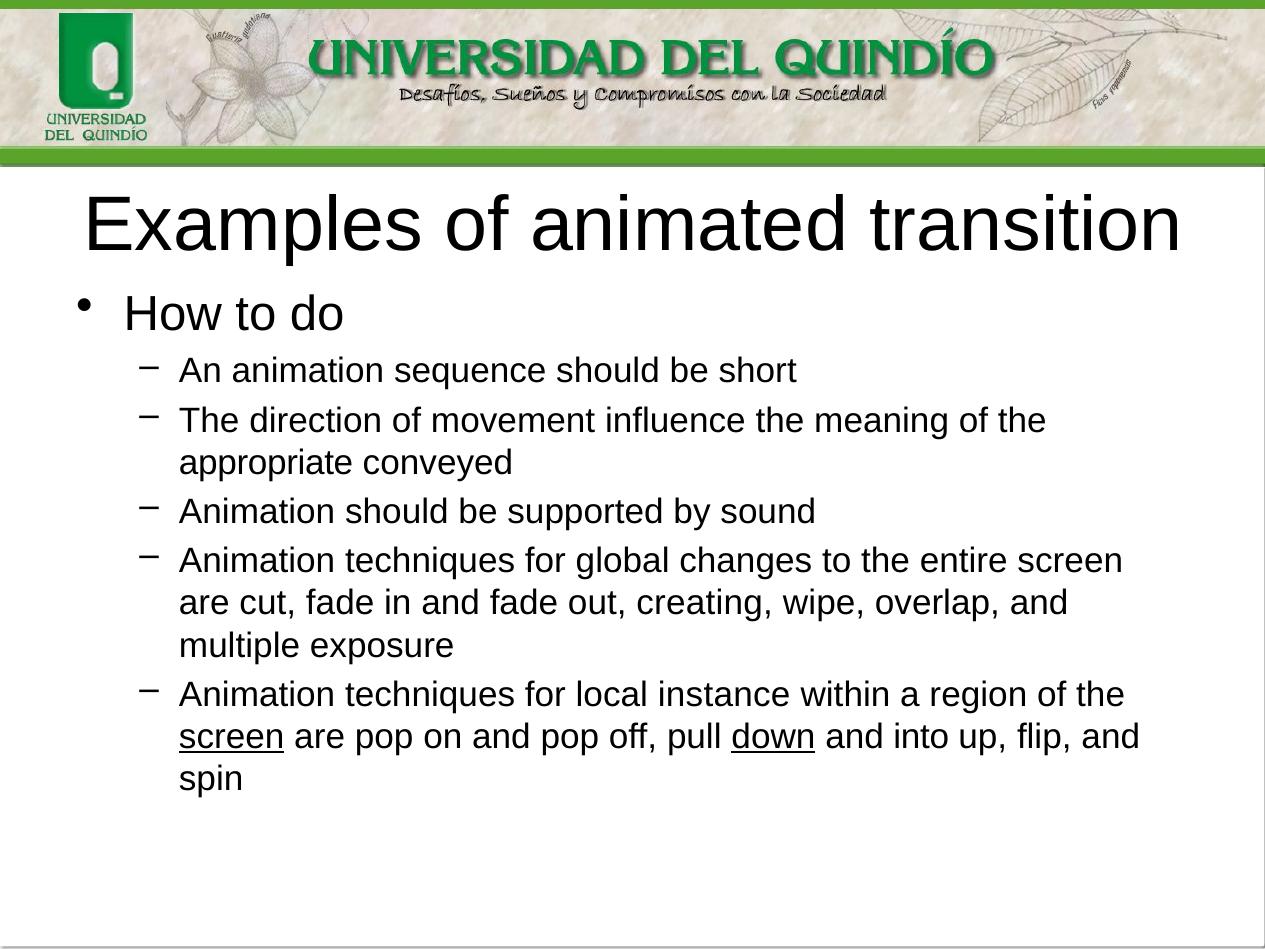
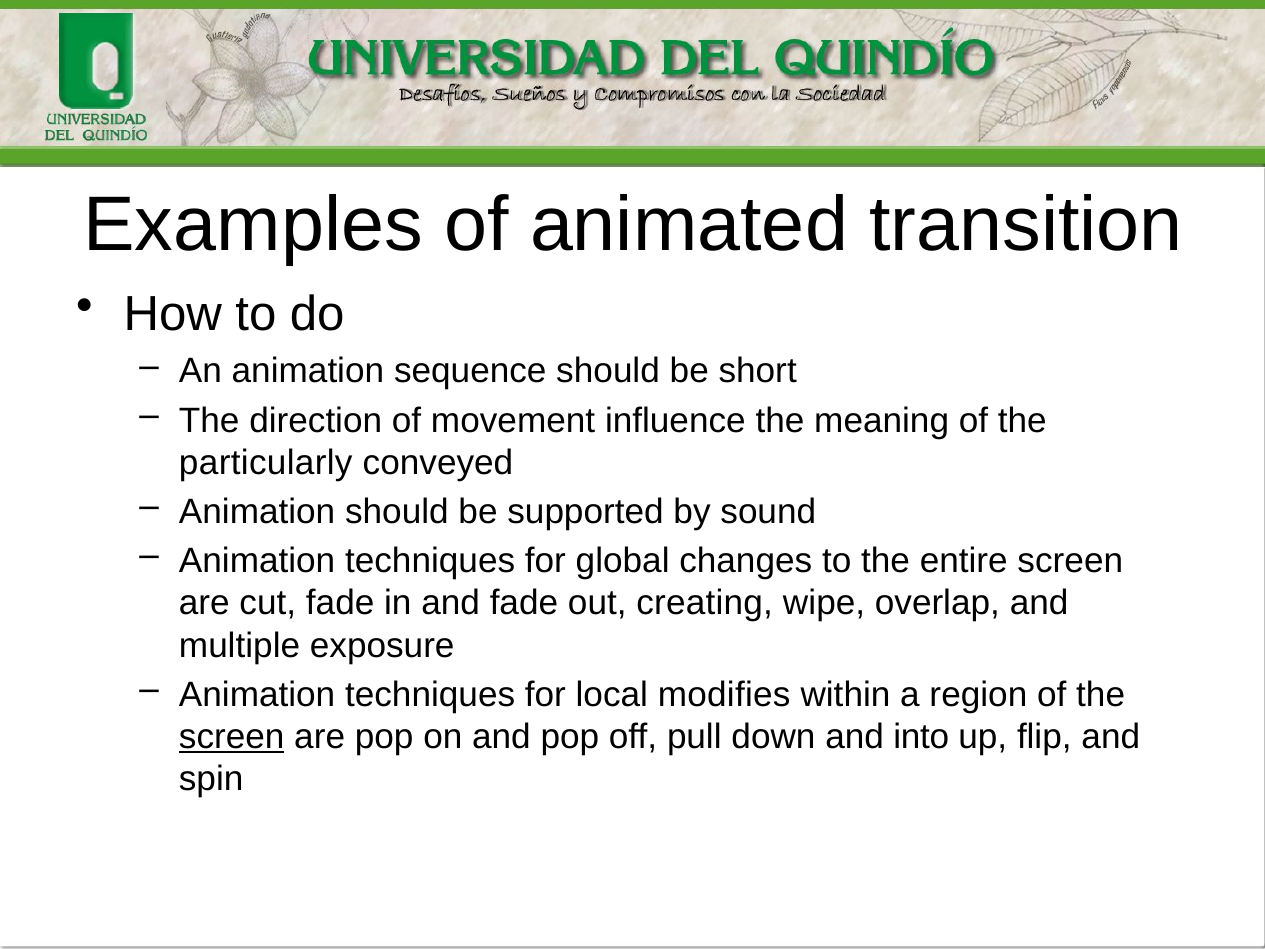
appropriate: appropriate -> particularly (266, 462)
instance: instance -> modifies (724, 694)
down underline: present -> none (773, 737)
